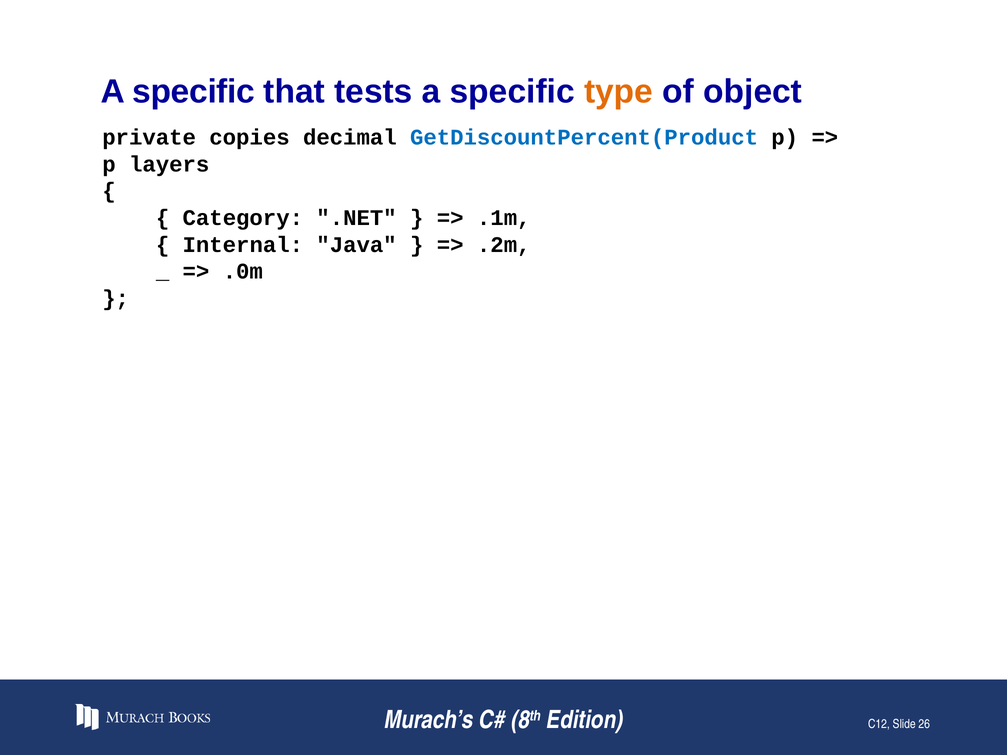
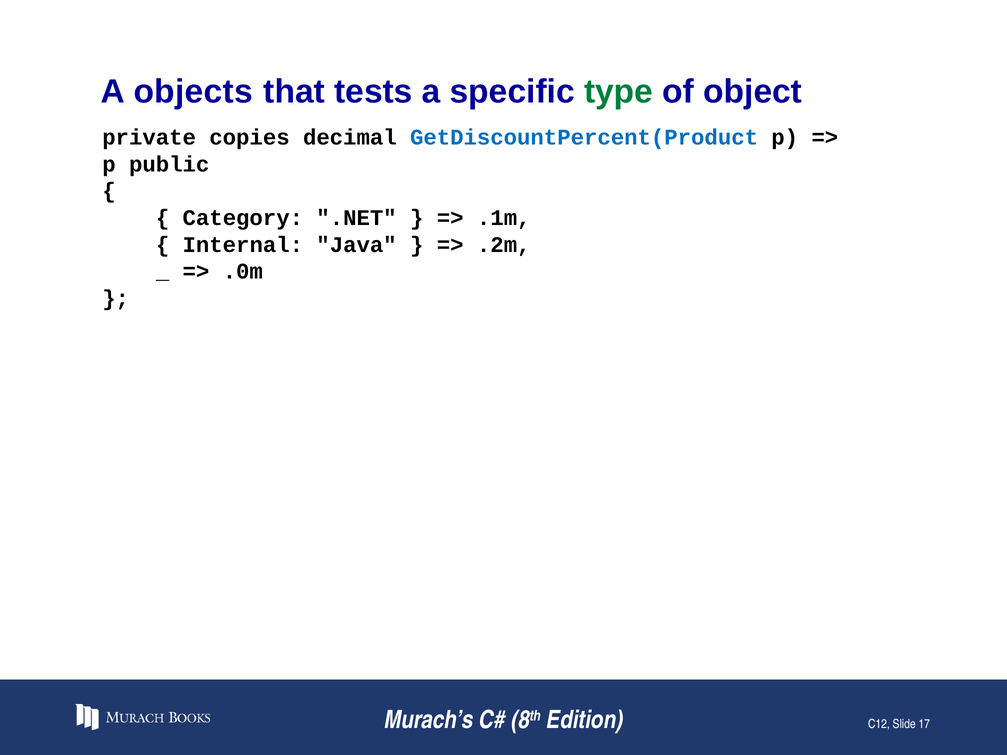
specific: specific -> objects (193, 91)
type colour: orange -> green (619, 91)
layers: layers -> public (169, 164)
26: 26 -> 17 (924, 725)
